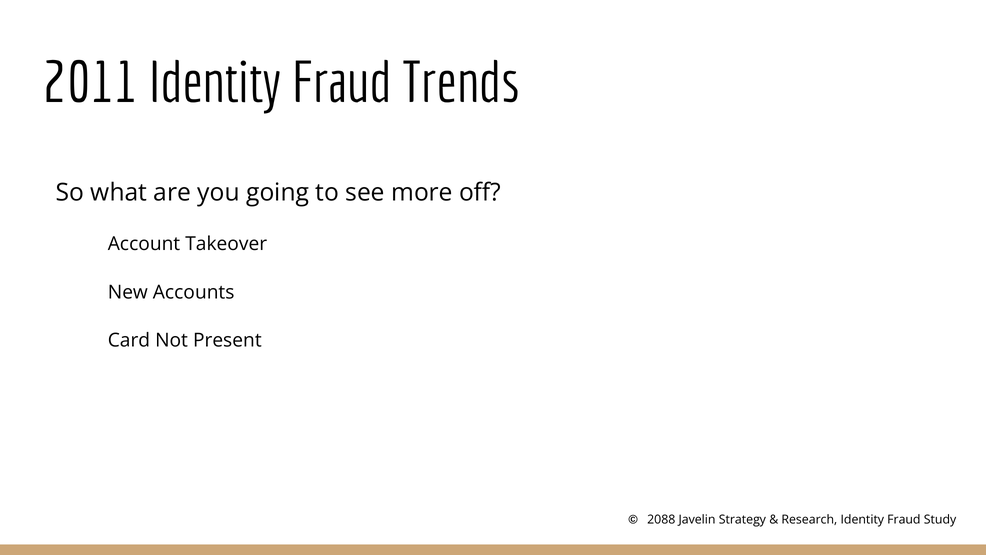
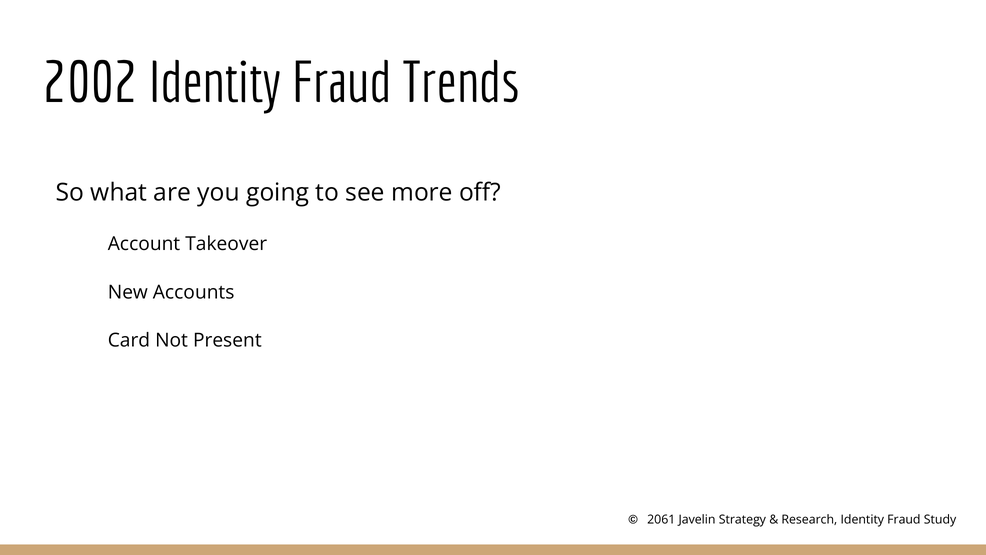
2011: 2011 -> 2002 (91, 83)
2088: 2088 -> 2061 (661, 519)
